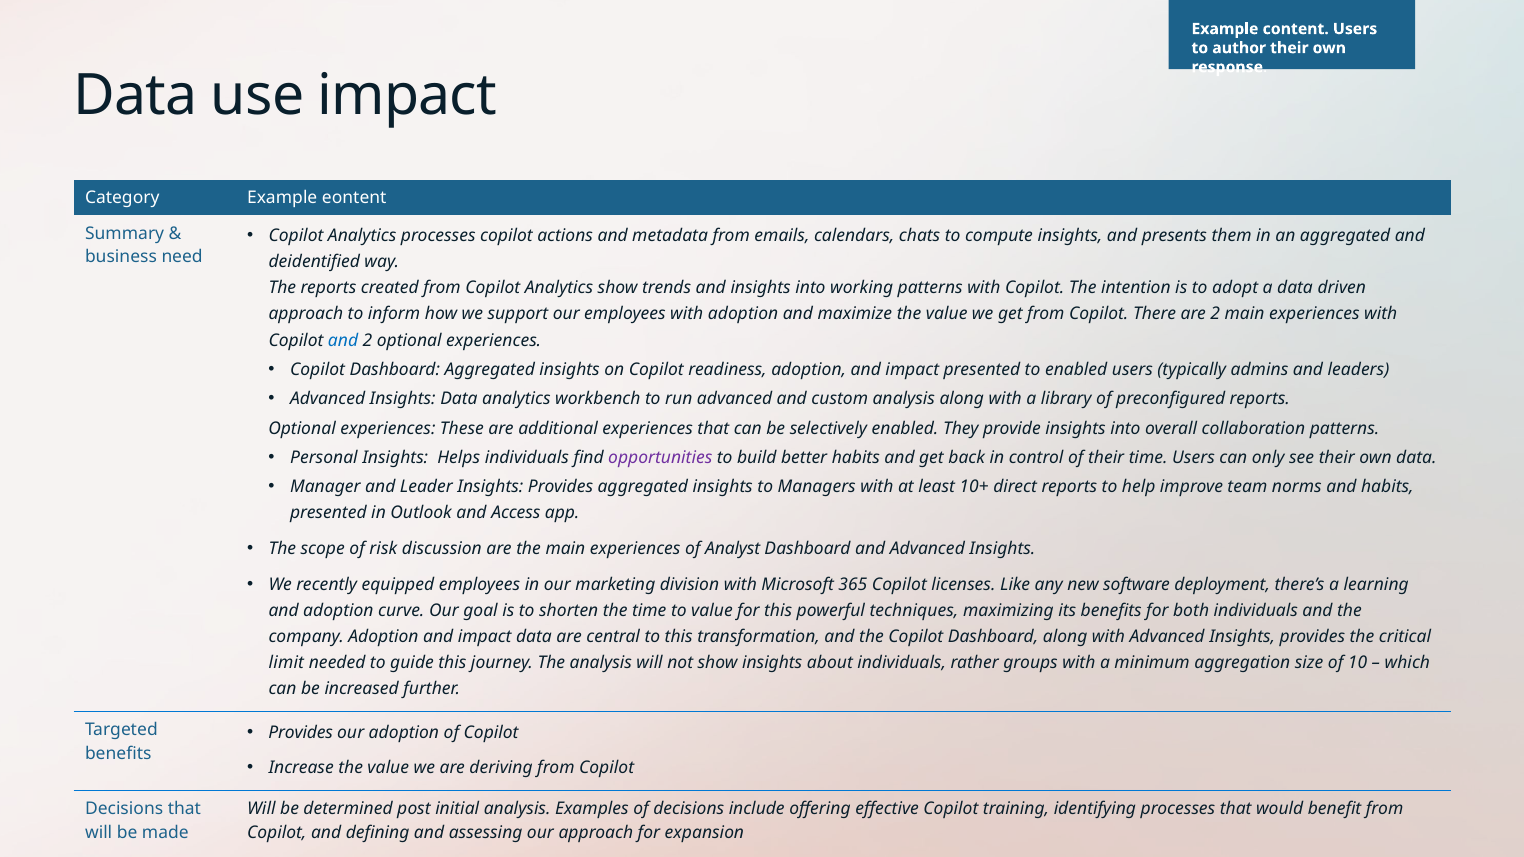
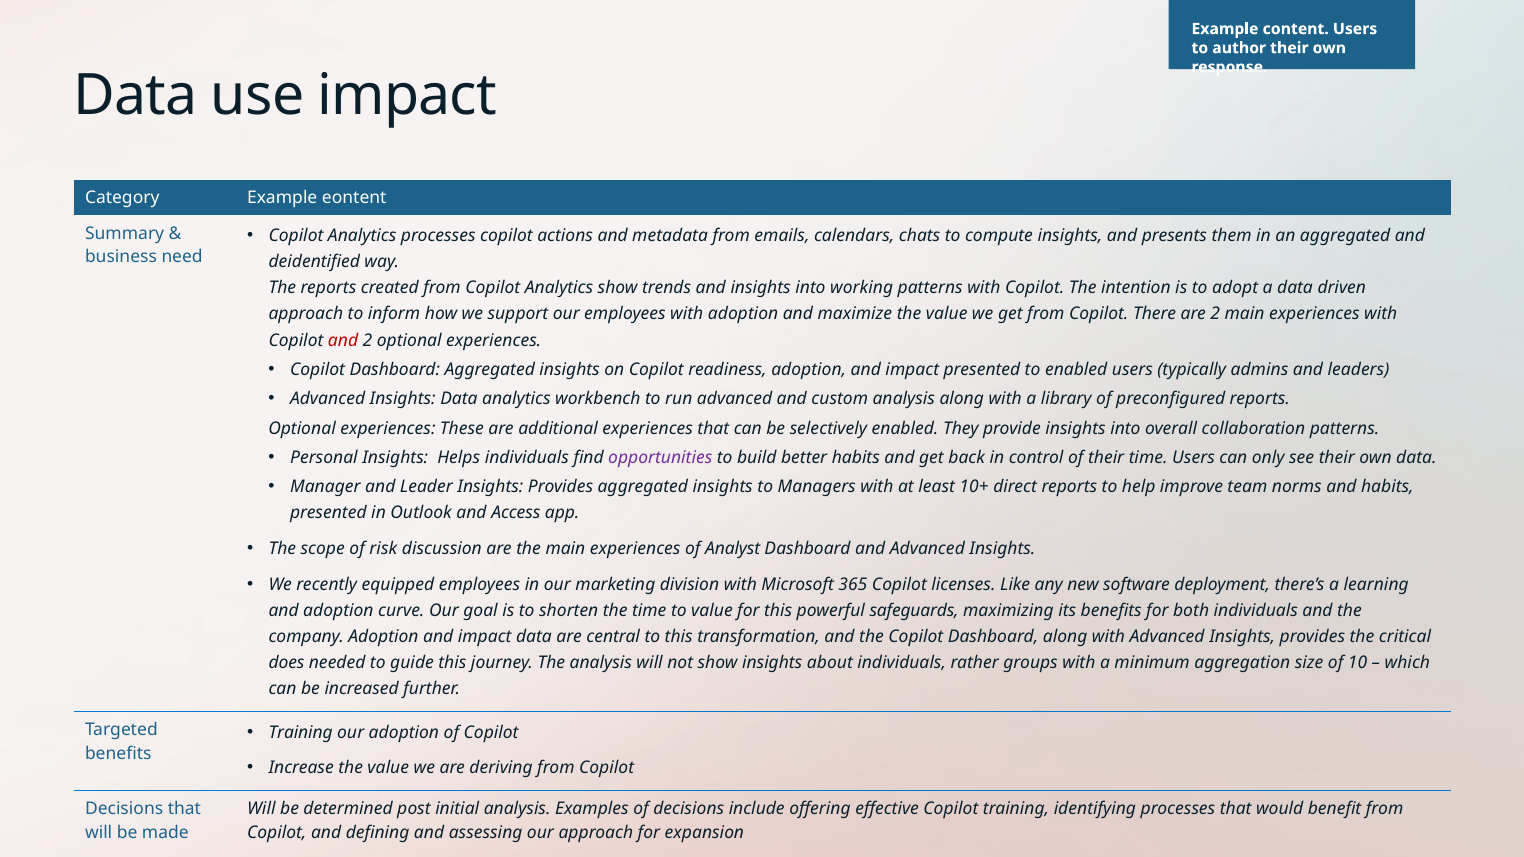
and colour: blue -> red (343, 340)
techniques: techniques -> safeguards (914, 611)
limit: limit -> does (287, 663)
Provides: Provides -> Training (301, 733)
